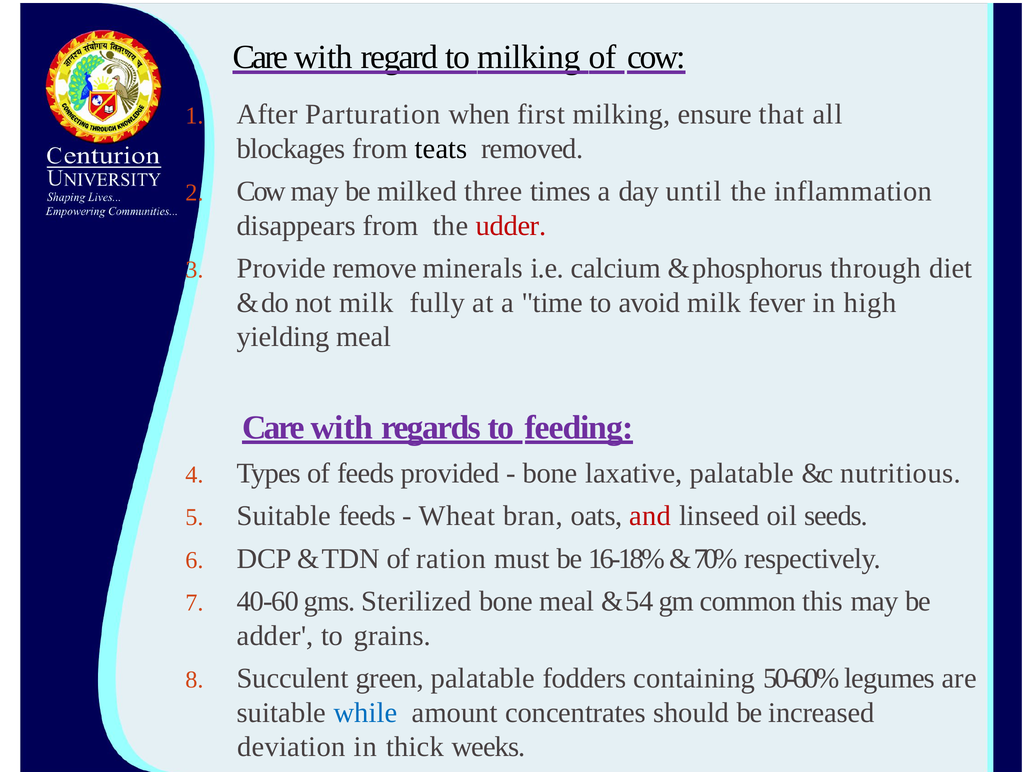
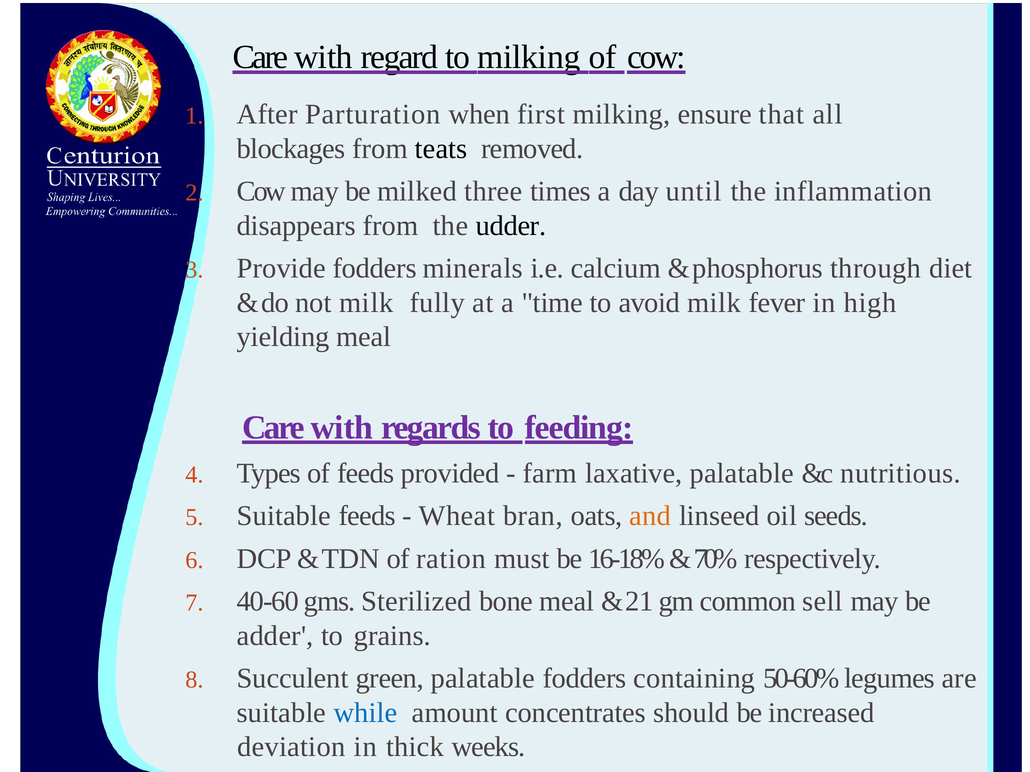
udder colour: red -> black (511, 226)
Provide remove: remove -> fodders (375, 269)
bone: bone -> farm (550, 473)
and colour: red -> orange (650, 516)
54: 54 -> 21 (640, 602)
this: this -> sell (823, 602)
